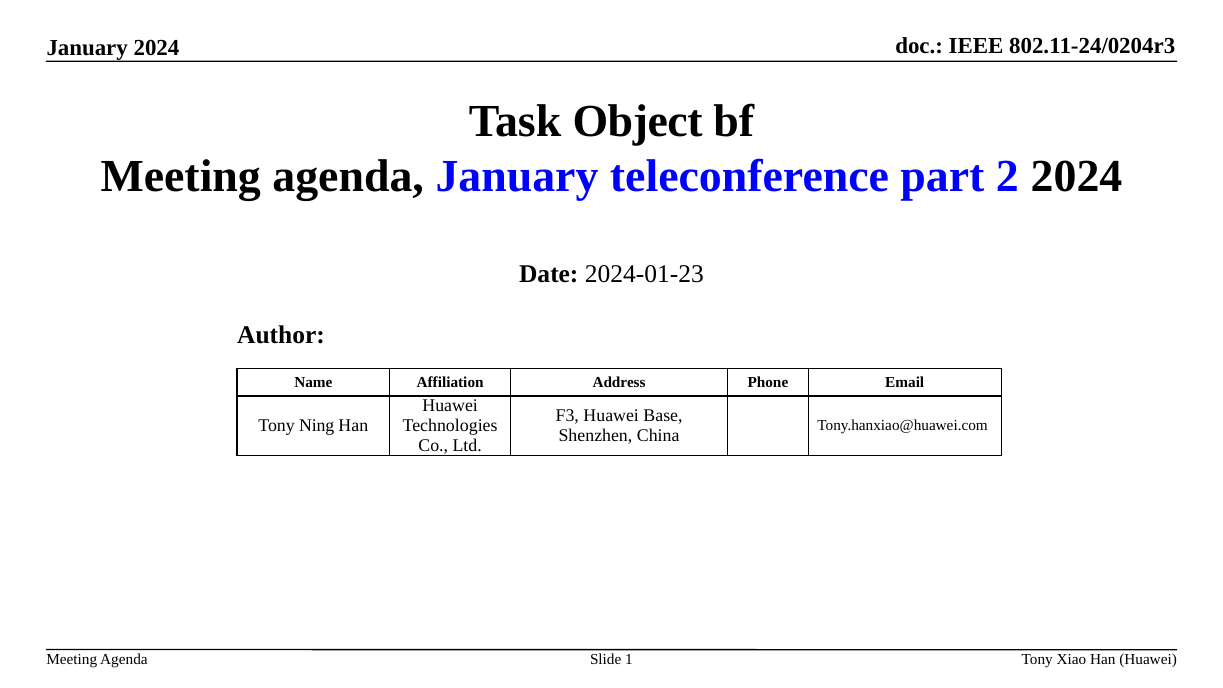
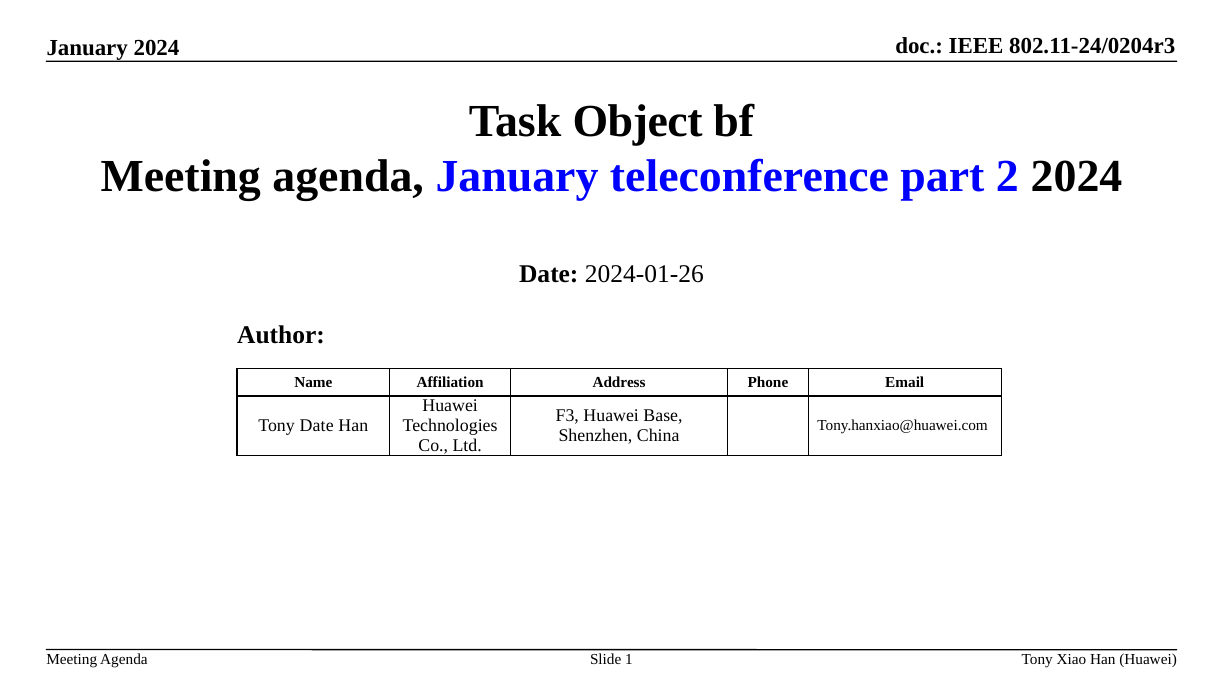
2024-01-23: 2024-01-23 -> 2024-01-26 (644, 274)
Tony Ning: Ning -> Date (317, 426)
